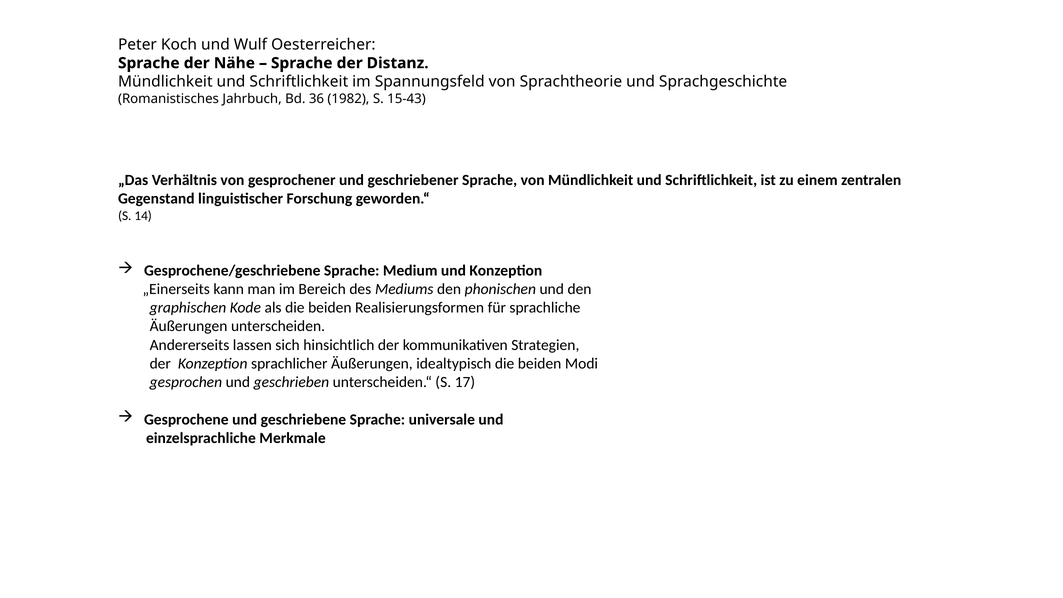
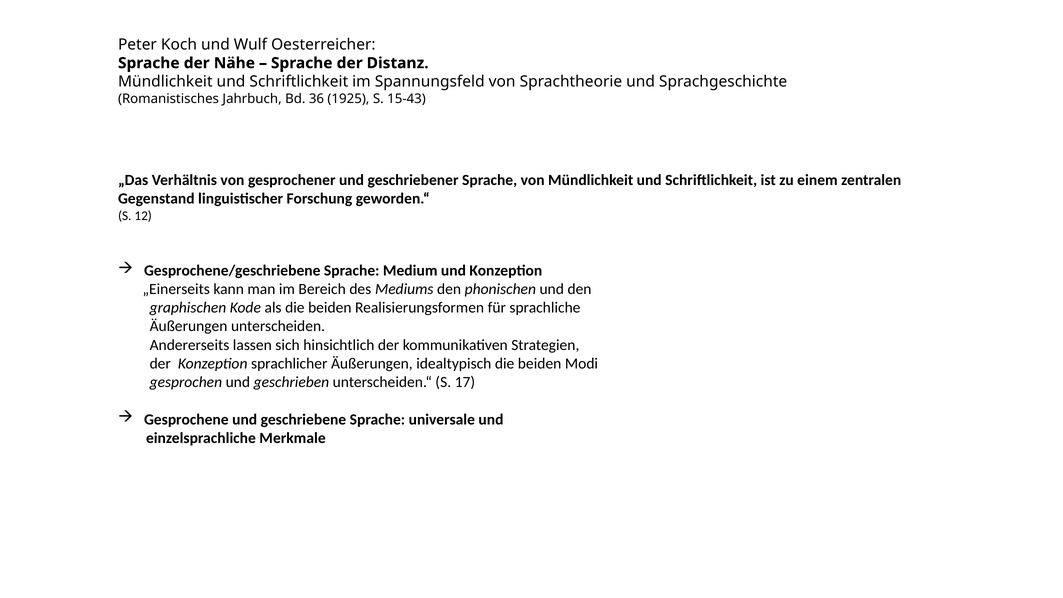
1982: 1982 -> 1925 (348, 99)
14: 14 -> 12 (143, 216)
